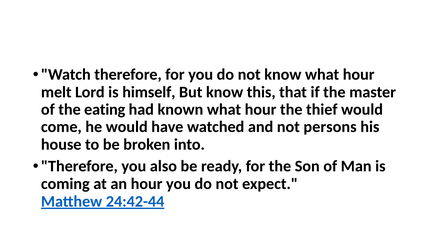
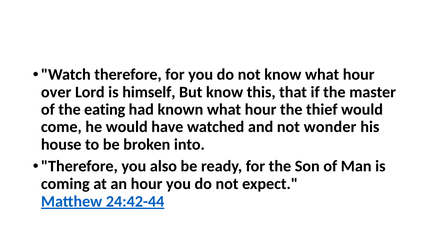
melt: melt -> over (56, 92)
persons: persons -> wonder (330, 127)
